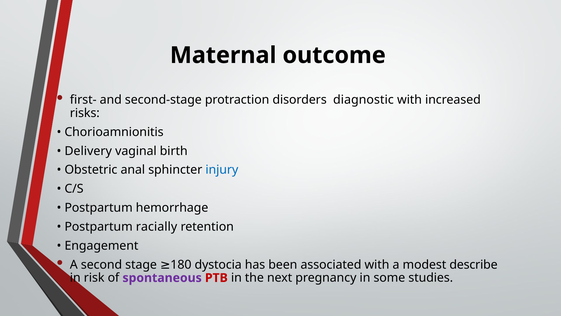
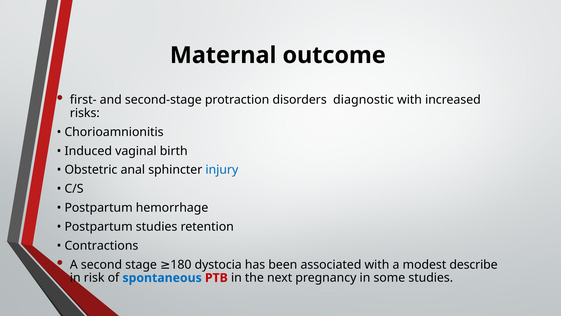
Delivery: Delivery -> Induced (88, 151)
Postpartum racially: racially -> studies (157, 226)
Engagement: Engagement -> Contractions (101, 245)
spontaneous colour: purple -> blue (162, 278)
